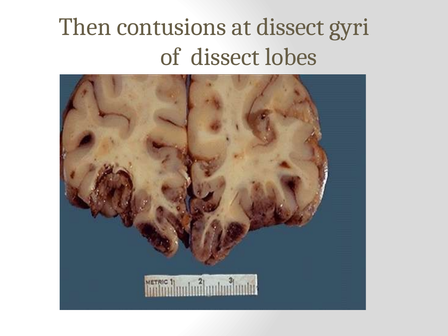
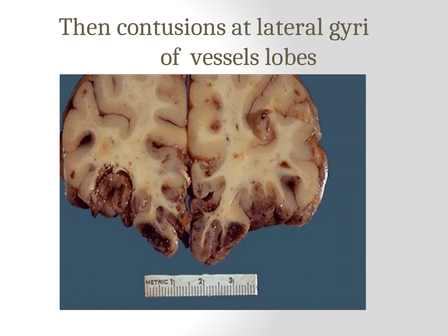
at dissect: dissect -> lateral (290, 27)
of dissect: dissect -> vessels (225, 57)
